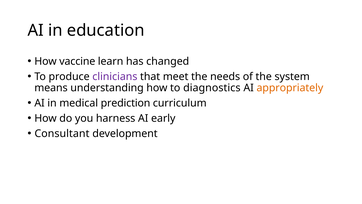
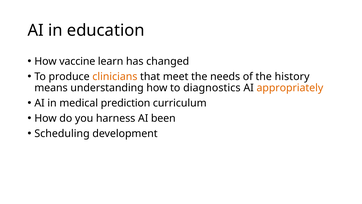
clinicians colour: purple -> orange (115, 76)
system: system -> history (292, 76)
early: early -> been (163, 118)
Consultant: Consultant -> Scheduling (62, 133)
